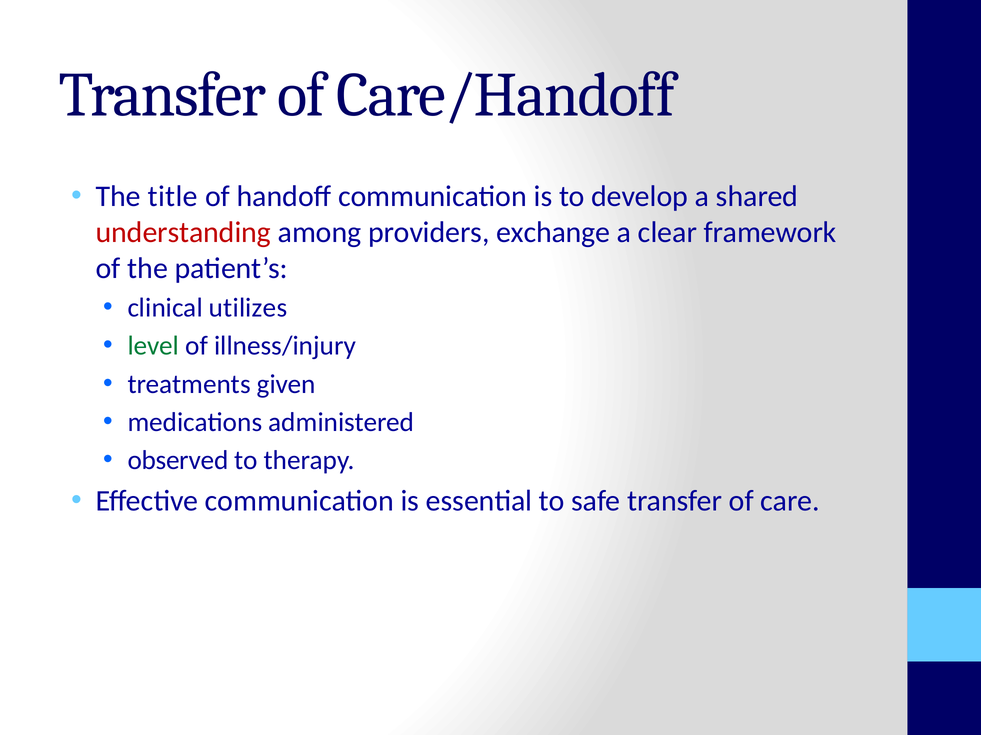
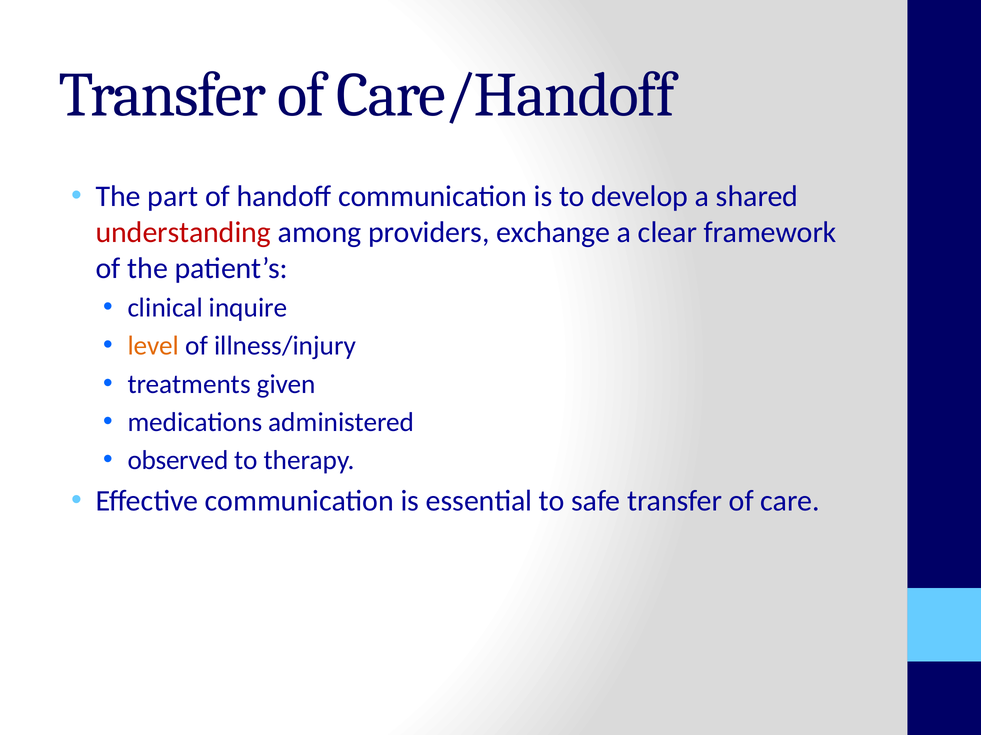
title: title -> part (173, 197)
utilizes: utilizes -> inquire (248, 308)
level colour: green -> orange (153, 346)
